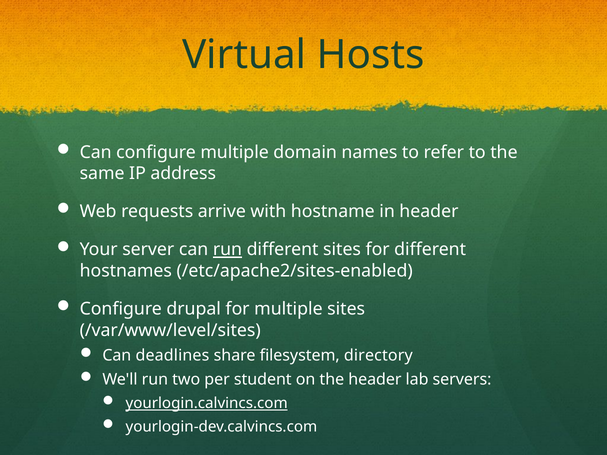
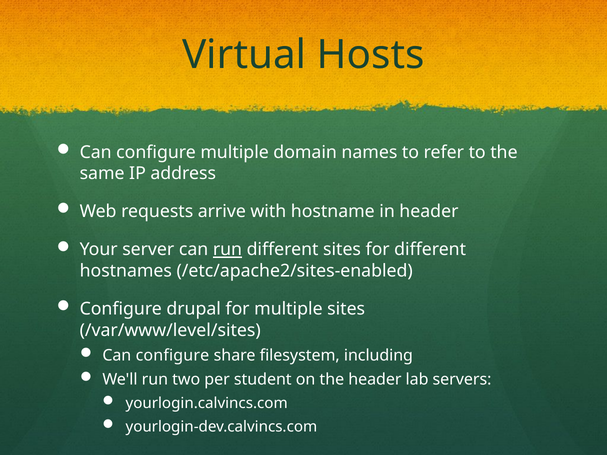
deadlines: deadlines -> configure (172, 356)
directory: directory -> including (378, 356)
yourlogin.calvincs.com underline: present -> none (207, 404)
